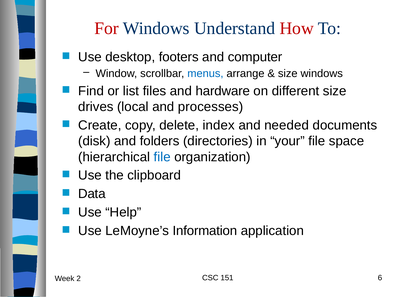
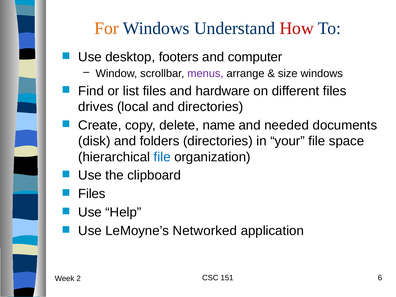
For colour: red -> orange (106, 28)
menus colour: blue -> purple (205, 74)
different size: size -> files (335, 91)
and processes: processes -> directories (211, 107)
index: index -> name (219, 125)
Data: Data -> Files (92, 194)
Information: Information -> Networked (205, 231)
